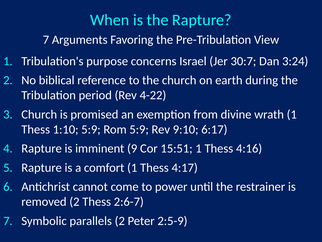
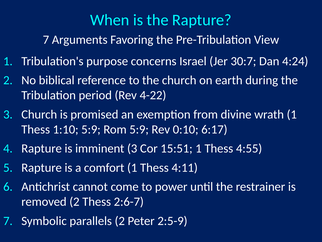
3:24: 3:24 -> 4:24 (295, 61)
9:10: 9:10 -> 0:10 (186, 129)
imminent 9: 9 -> 3 (132, 148)
4:16: 4:16 -> 4:55 (249, 148)
4:17: 4:17 -> 4:11 (185, 167)
